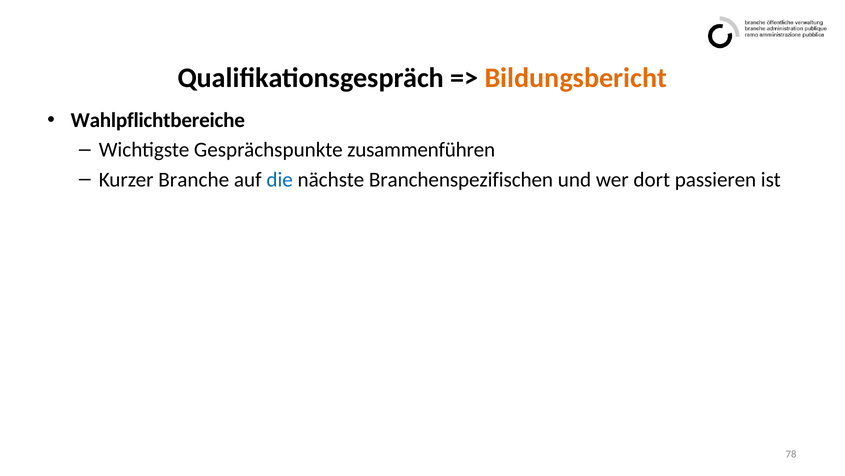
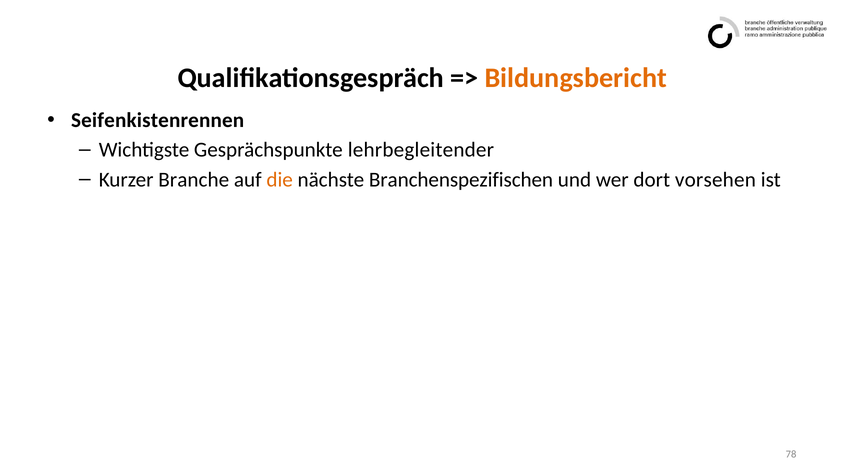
Wahlpflichtbereiche: Wahlpflichtbereiche -> Seifenkistenrennen (158, 120)
zusammenführen: zusammenführen -> lehrbegleitender (421, 150)
die colour: blue -> orange (280, 179)
passieren: passieren -> vorsehen (715, 179)
